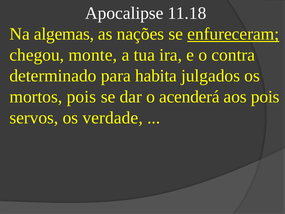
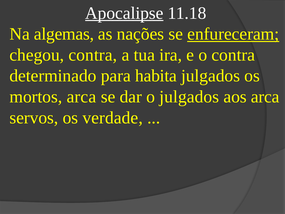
Apocalipse underline: none -> present (124, 13)
chegou monte: monte -> contra (93, 55)
mortos pois: pois -> arca (81, 97)
o acenderá: acenderá -> julgados (189, 97)
aos pois: pois -> arca (265, 97)
